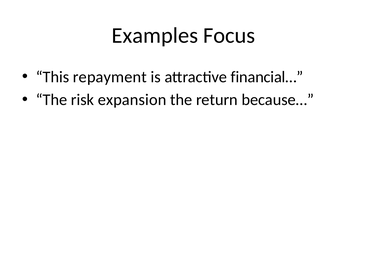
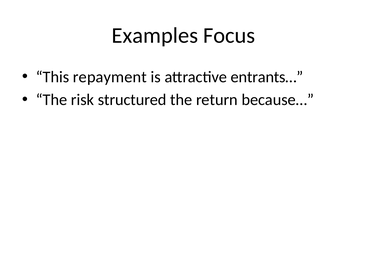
financial…: financial… -> entrants… (267, 77)
expansion: expansion -> structured (132, 100)
